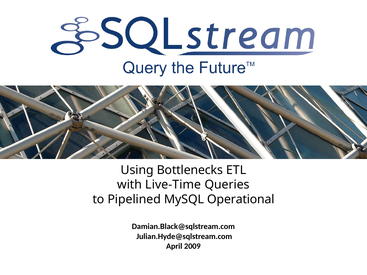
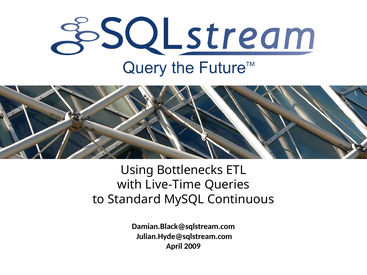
Pipelined: Pipelined -> Standard (134, 200)
Operational: Operational -> Continuous (241, 200)
